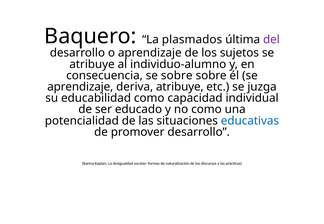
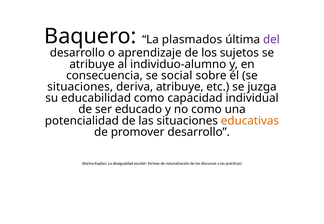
se sobre: sobre -> social (177, 76)
aprendizaje: aprendizaje -> situaciones (80, 87)
educativas colour: blue -> orange (250, 121)
